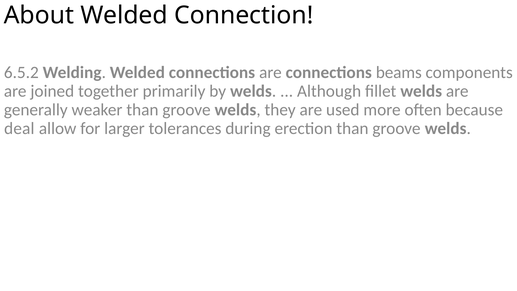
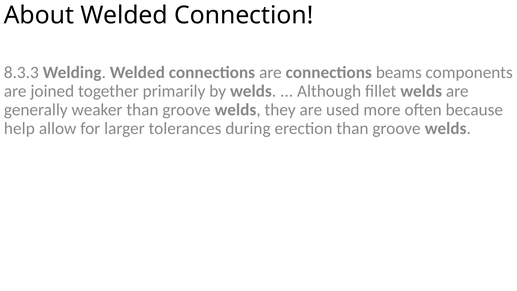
6.5.2: 6.5.2 -> 8.3.3 (21, 72)
deal: deal -> help (19, 128)
